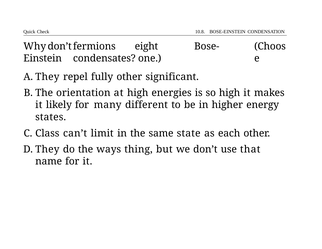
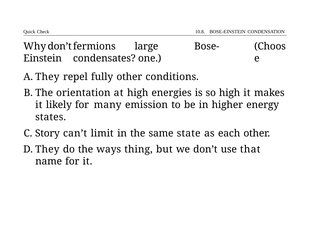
eight: eight -> large (146, 46)
significant: significant -> conditions (172, 77)
different: different -> emission (146, 105)
Class: Class -> Story (47, 133)
